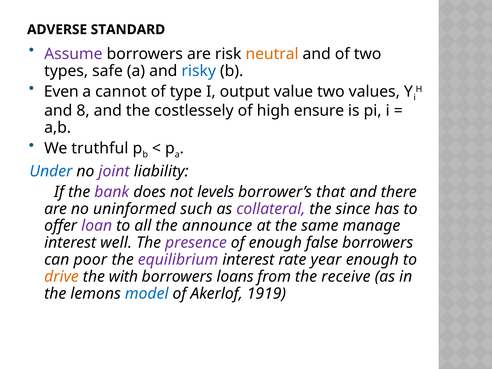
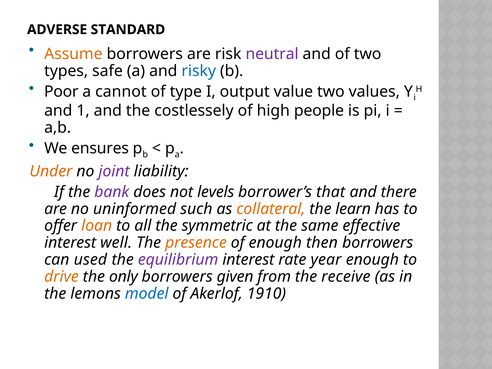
Assume colour: purple -> orange (73, 54)
neutral colour: orange -> purple (272, 54)
Even: Even -> Poor (61, 92)
8: 8 -> 1 (83, 111)
ensure: ensure -> people (319, 111)
truthful: truthful -> ensures (100, 148)
Under colour: blue -> orange (51, 171)
collateral colour: purple -> orange (271, 209)
since: since -> learn (353, 209)
loan colour: purple -> orange (97, 226)
announce: announce -> symmetric (217, 226)
manage: manage -> effective (371, 226)
presence colour: purple -> orange (196, 243)
false: false -> then (322, 243)
poor: poor -> used (90, 260)
with: with -> only (123, 277)
loans: loans -> given (235, 277)
1919: 1919 -> 1910 (266, 294)
